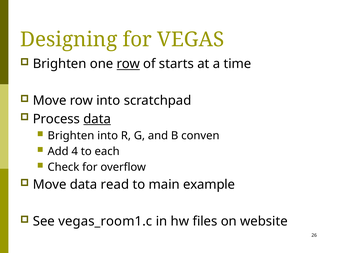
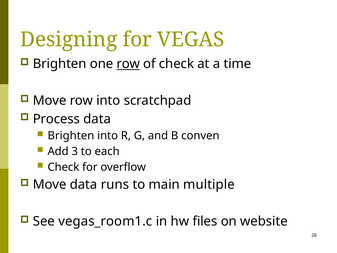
of starts: starts -> check (176, 64)
data underline: present -> none (97, 119)
4: 4 -> 3 (75, 151)
read: read -> runs (115, 184)
example: example -> multiple (209, 184)
